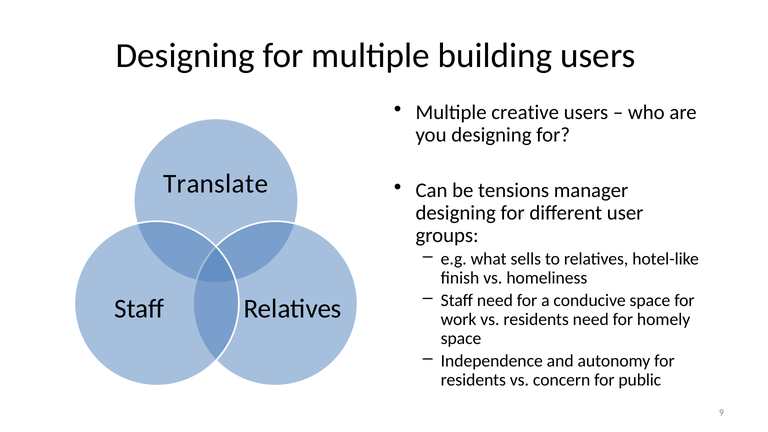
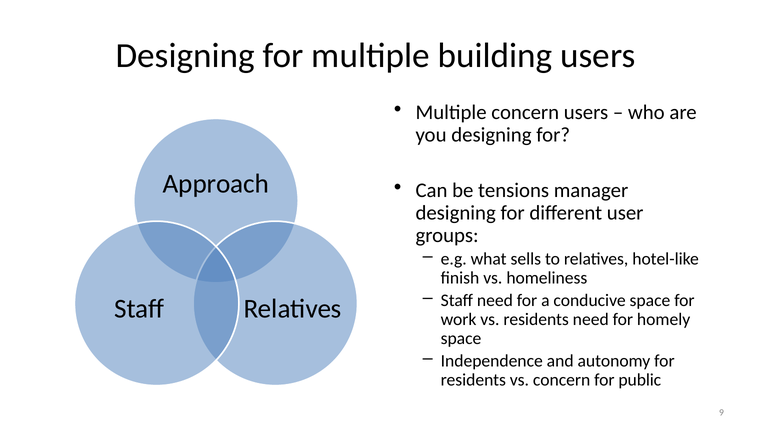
Multiple creative: creative -> concern (525, 113)
Translate: Translate -> Approach (216, 184)
